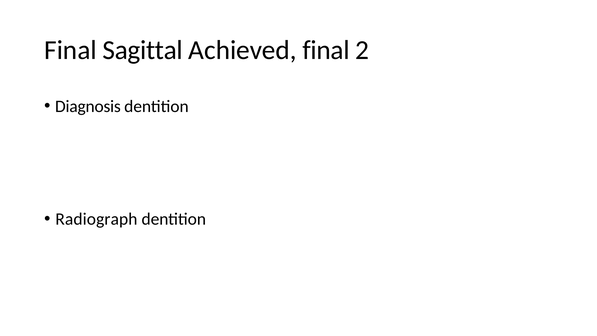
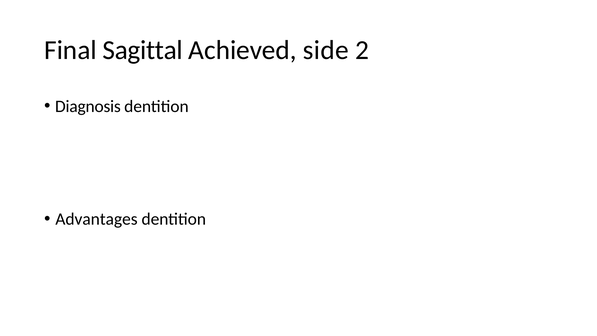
Achieved final: final -> side (326, 50)
Radiograph: Radiograph -> Advantages (96, 219)
